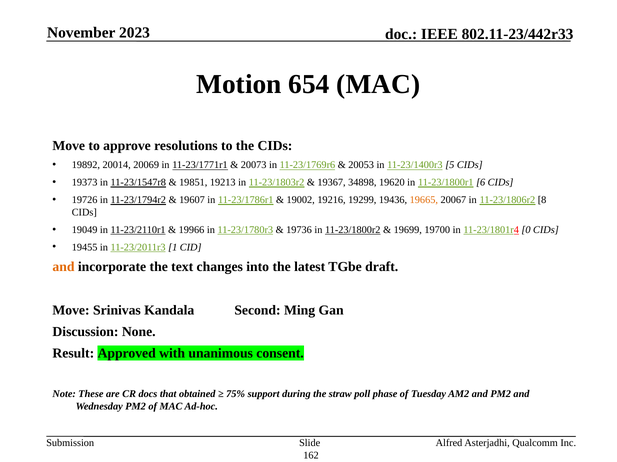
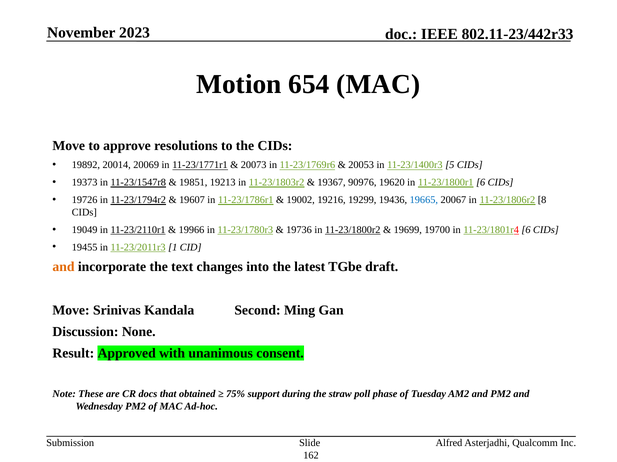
34898: 34898 -> 90976 (362, 183)
19665 colour: orange -> blue (424, 200)
11-23/1801r4 0: 0 -> 6 (526, 230)
